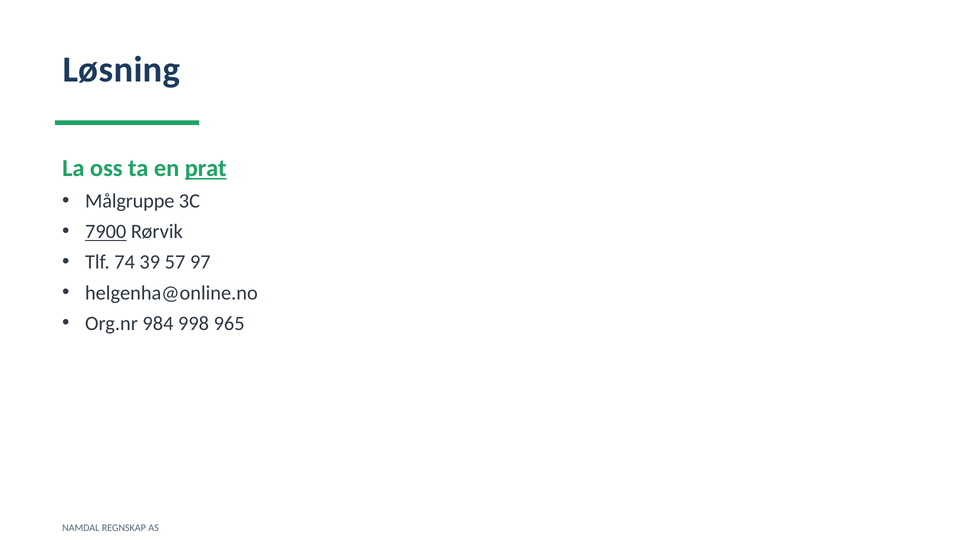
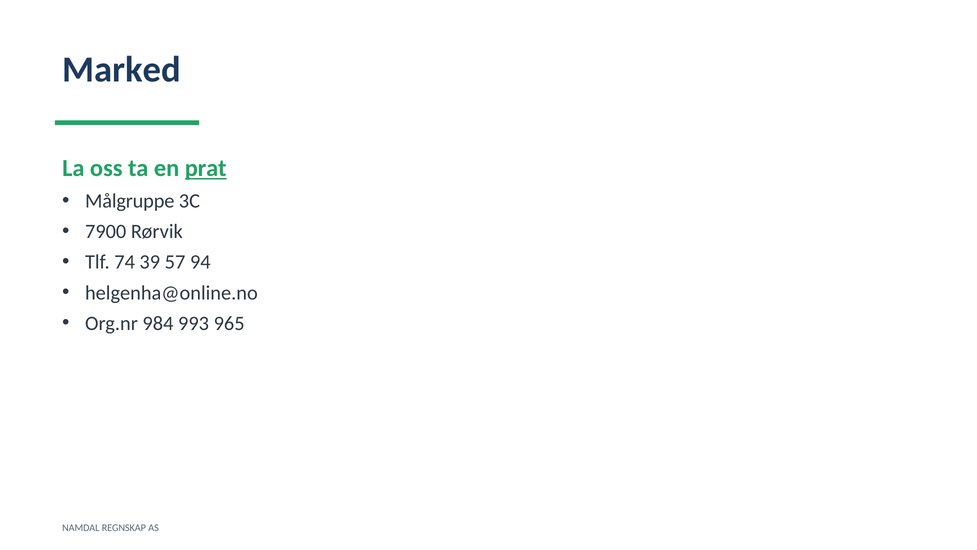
Løsning: Løsning -> Marked (122, 70)
7900 underline: present -> none (106, 231)
97: 97 -> 94 (200, 262)
998: 998 -> 993 (194, 323)
